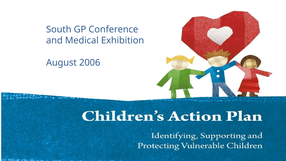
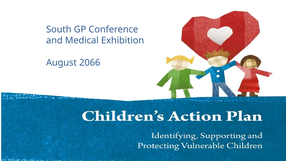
2006: 2006 -> 2066 (90, 63)
